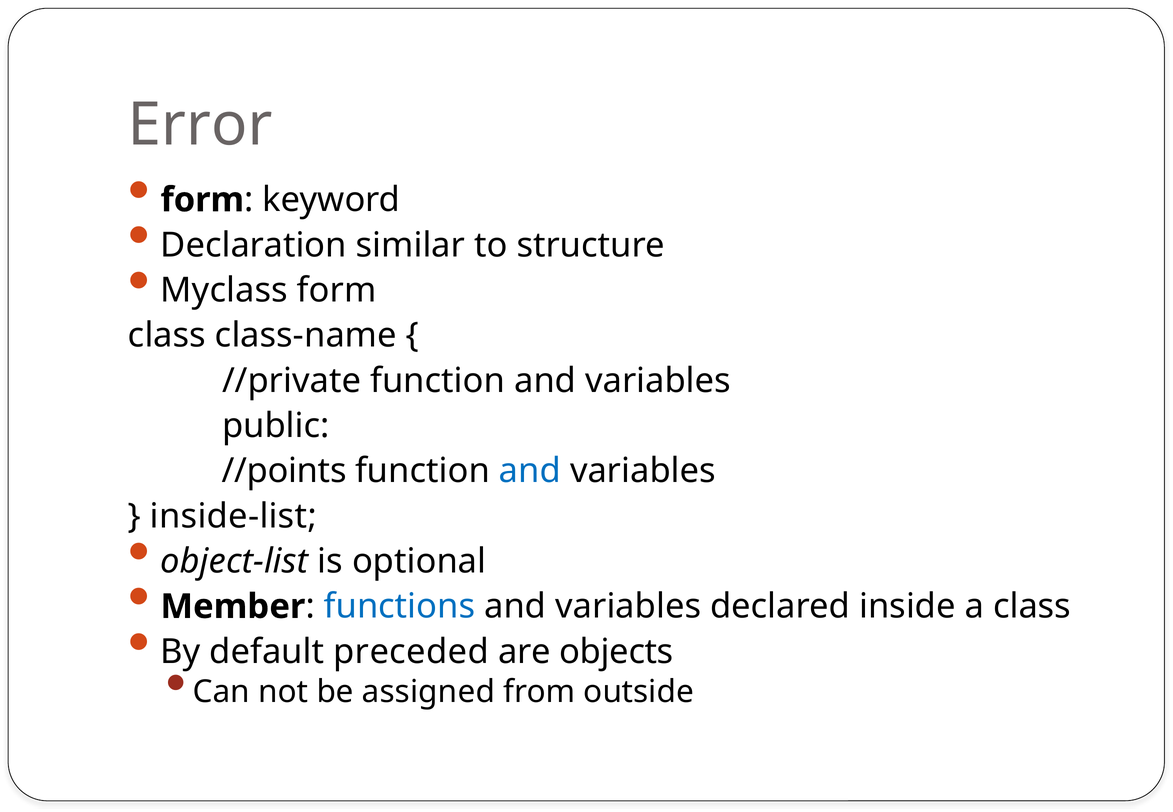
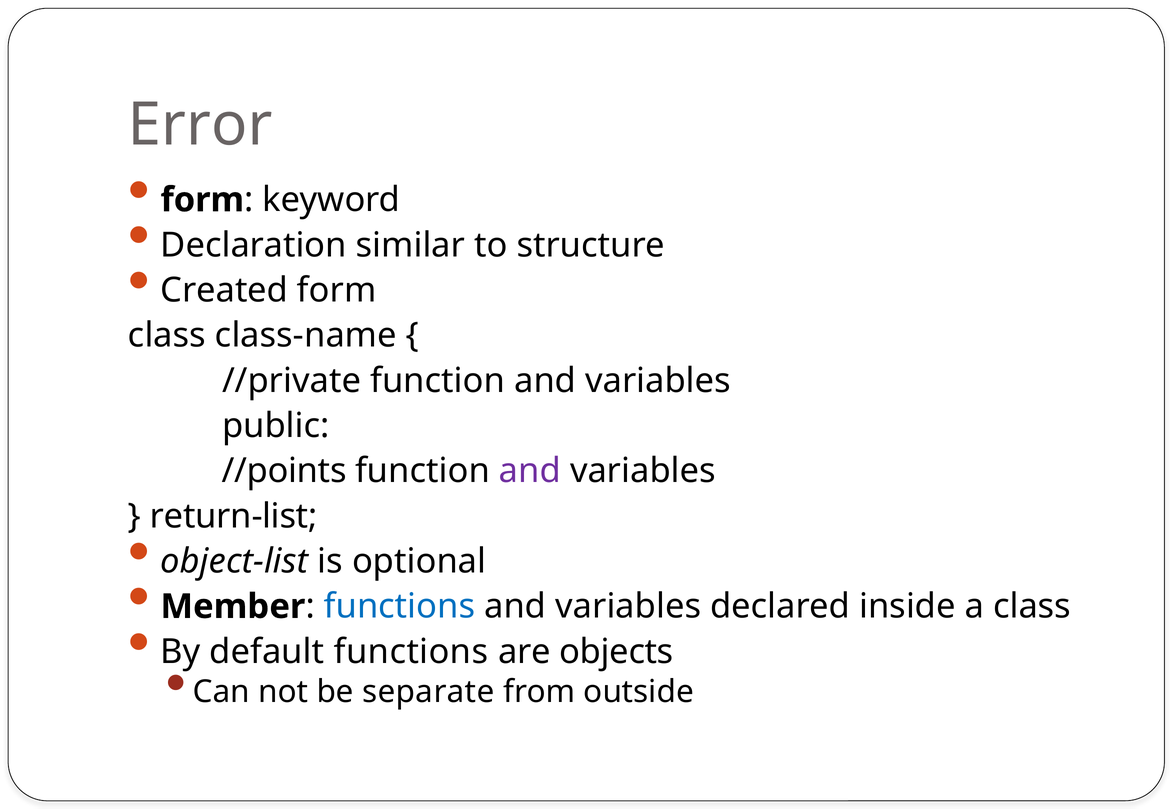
Myclass: Myclass -> Created (224, 290)
and colour: blue -> purple (530, 471)
inside-list: inside-list -> return-list (234, 516)
default preceded: preceded -> functions (411, 652)
assigned: assigned -> separate (428, 692)
